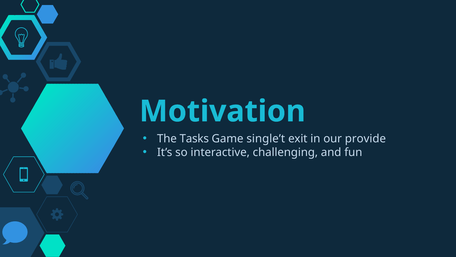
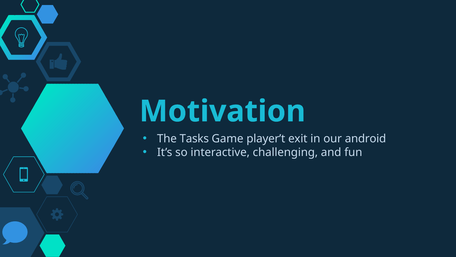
single’t: single’t -> player’t (266, 138)
provide: provide -> android (365, 138)
